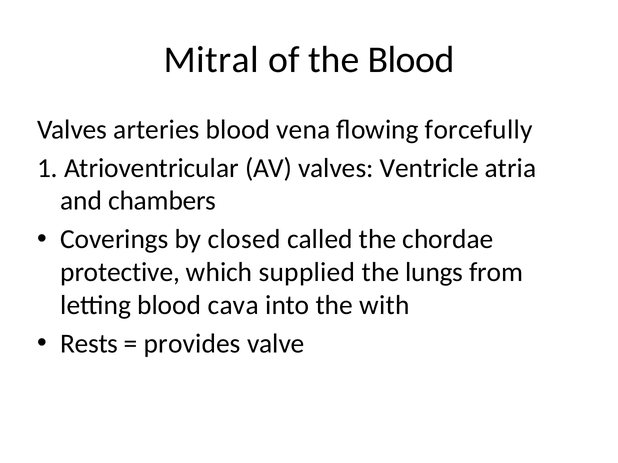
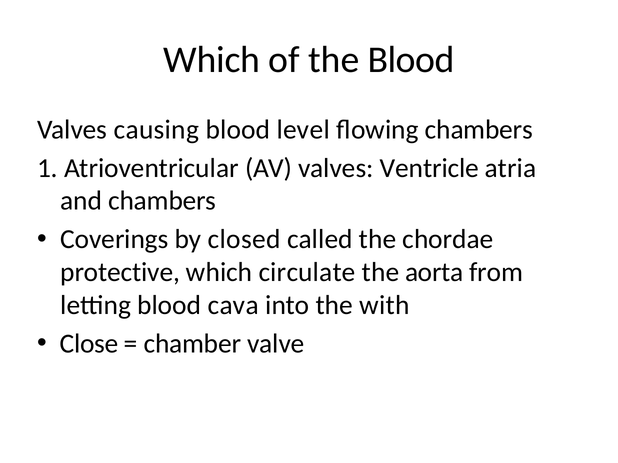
Mitral: Mitral -> Which (212, 60)
arteries: arteries -> causing (156, 130)
vena: vena -> level (303, 130)
flowing forcefully: forcefully -> chambers (479, 130)
supplied: supplied -> circulate (307, 273)
lungs: lungs -> aorta (434, 273)
Rests: Rests -> Close (89, 344)
provides: provides -> chamber (192, 344)
